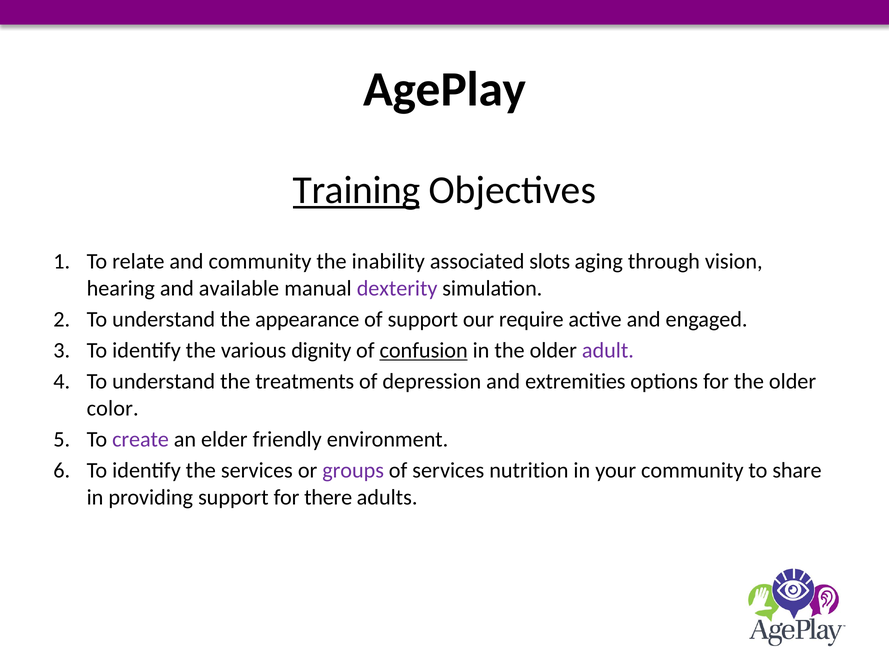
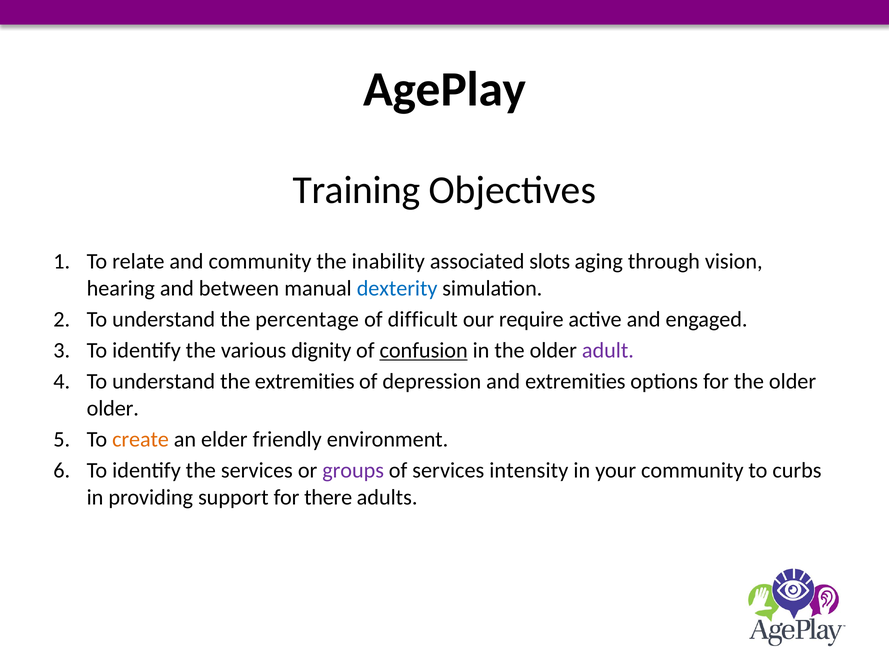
Training underline: present -> none (356, 190)
available: available -> between (239, 288)
dexterity colour: purple -> blue (397, 288)
appearance: appearance -> percentage (307, 319)
of support: support -> difficult (423, 319)
the treatments: treatments -> extremities (305, 381)
color: color -> older (113, 408)
create colour: purple -> orange (141, 439)
nutrition: nutrition -> intensity (529, 470)
share: share -> curbs (797, 470)
